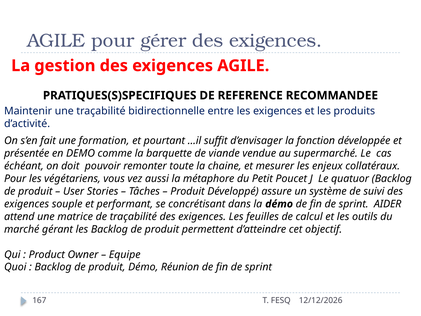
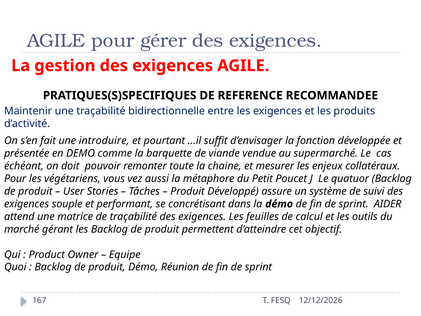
formation: formation -> introduire (104, 141)
